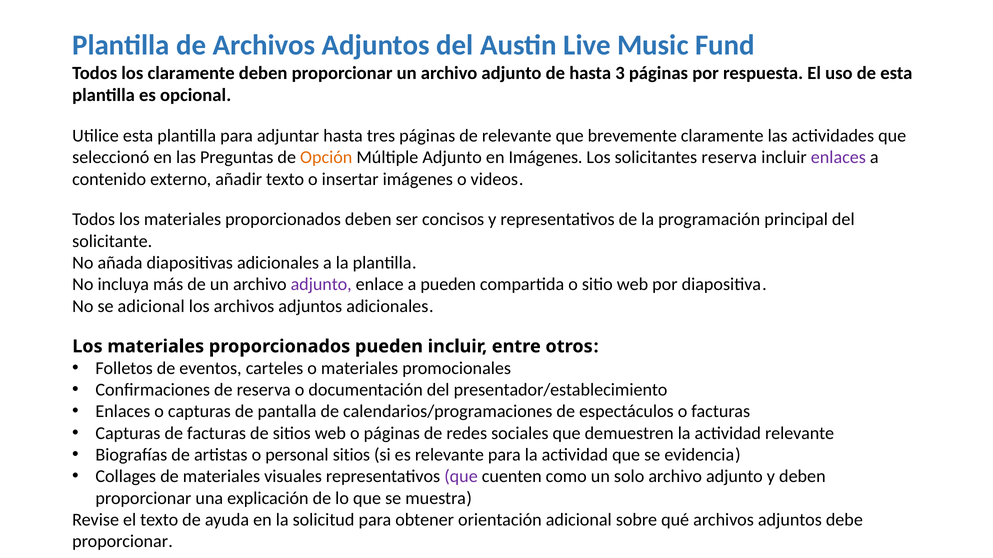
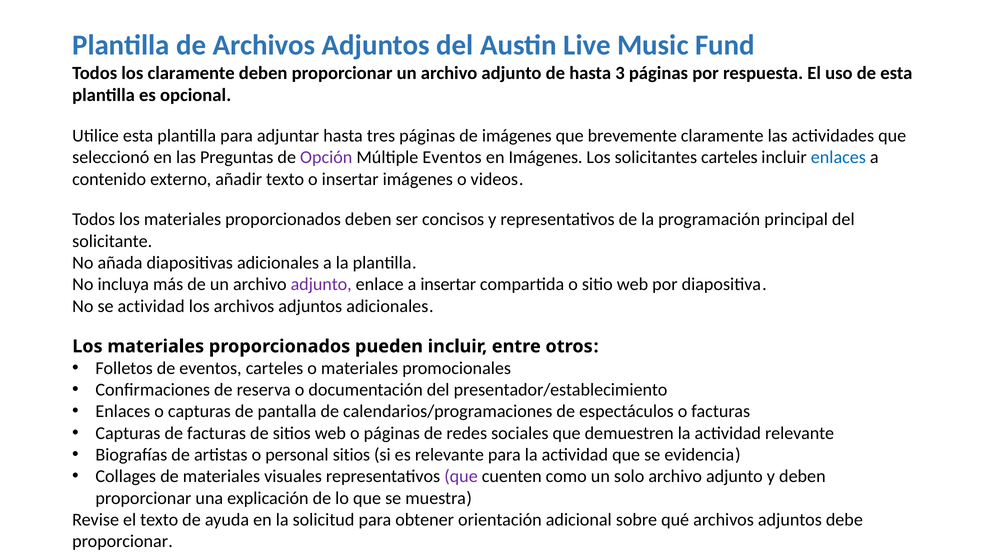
de relevante: relevante -> imágenes (517, 136)
Opción colour: orange -> purple (326, 158)
Múltiple Adjunto: Adjunto -> Eventos (452, 158)
solicitantes reserva: reserva -> carteles (729, 158)
enlaces colour: purple -> blue (838, 158)
a pueden: pueden -> insertar (448, 285)
se adicional: adicional -> actividad (151, 306)
